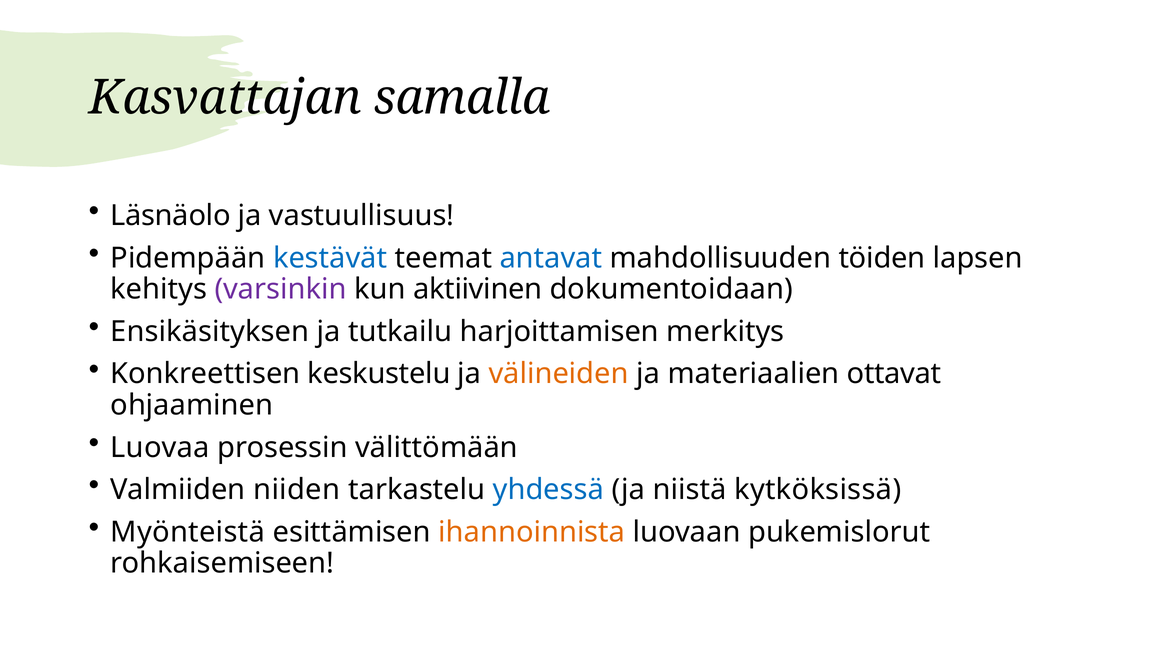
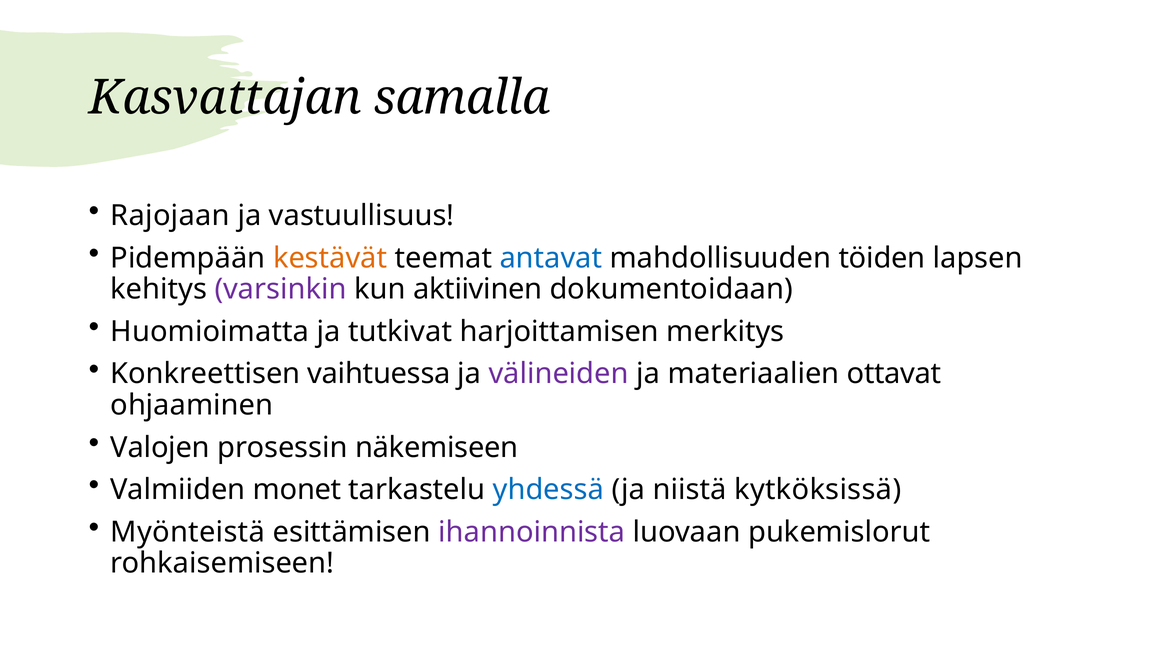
Läsnäolo: Läsnäolo -> Rajojaan (170, 216)
kestävät colour: blue -> orange (330, 258)
Ensikäsityksen: Ensikäsityksen -> Huomioimatta (210, 332)
tutkailu: tutkailu -> tutkivat (400, 332)
keskustelu: keskustelu -> vaihtuessa (379, 374)
välineiden colour: orange -> purple (559, 374)
Luovaa: Luovaa -> Valojen (160, 448)
välittömään: välittömään -> näkemiseen (437, 448)
niiden: niiden -> monet (297, 490)
ihannoinnista colour: orange -> purple (532, 532)
